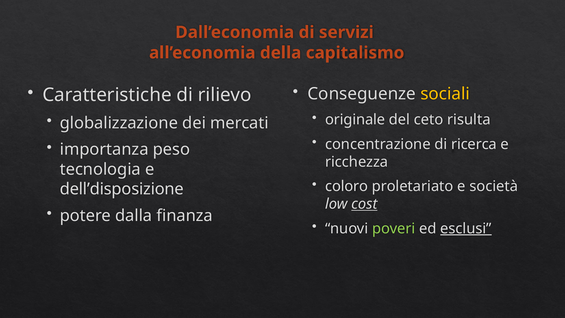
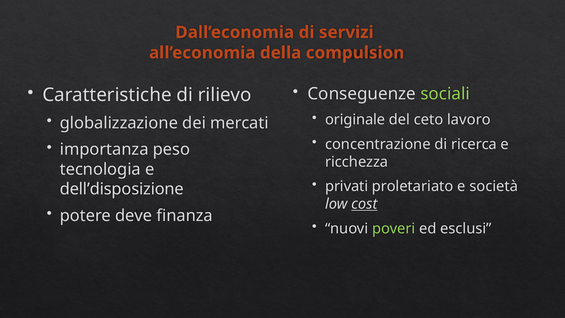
capitalismo: capitalismo -> compulsion (355, 53)
sociali colour: yellow -> light green (445, 94)
risulta: risulta -> lavoro (469, 120)
coloro: coloro -> privati (347, 186)
dalla: dalla -> deve (134, 215)
esclusi underline: present -> none (466, 228)
